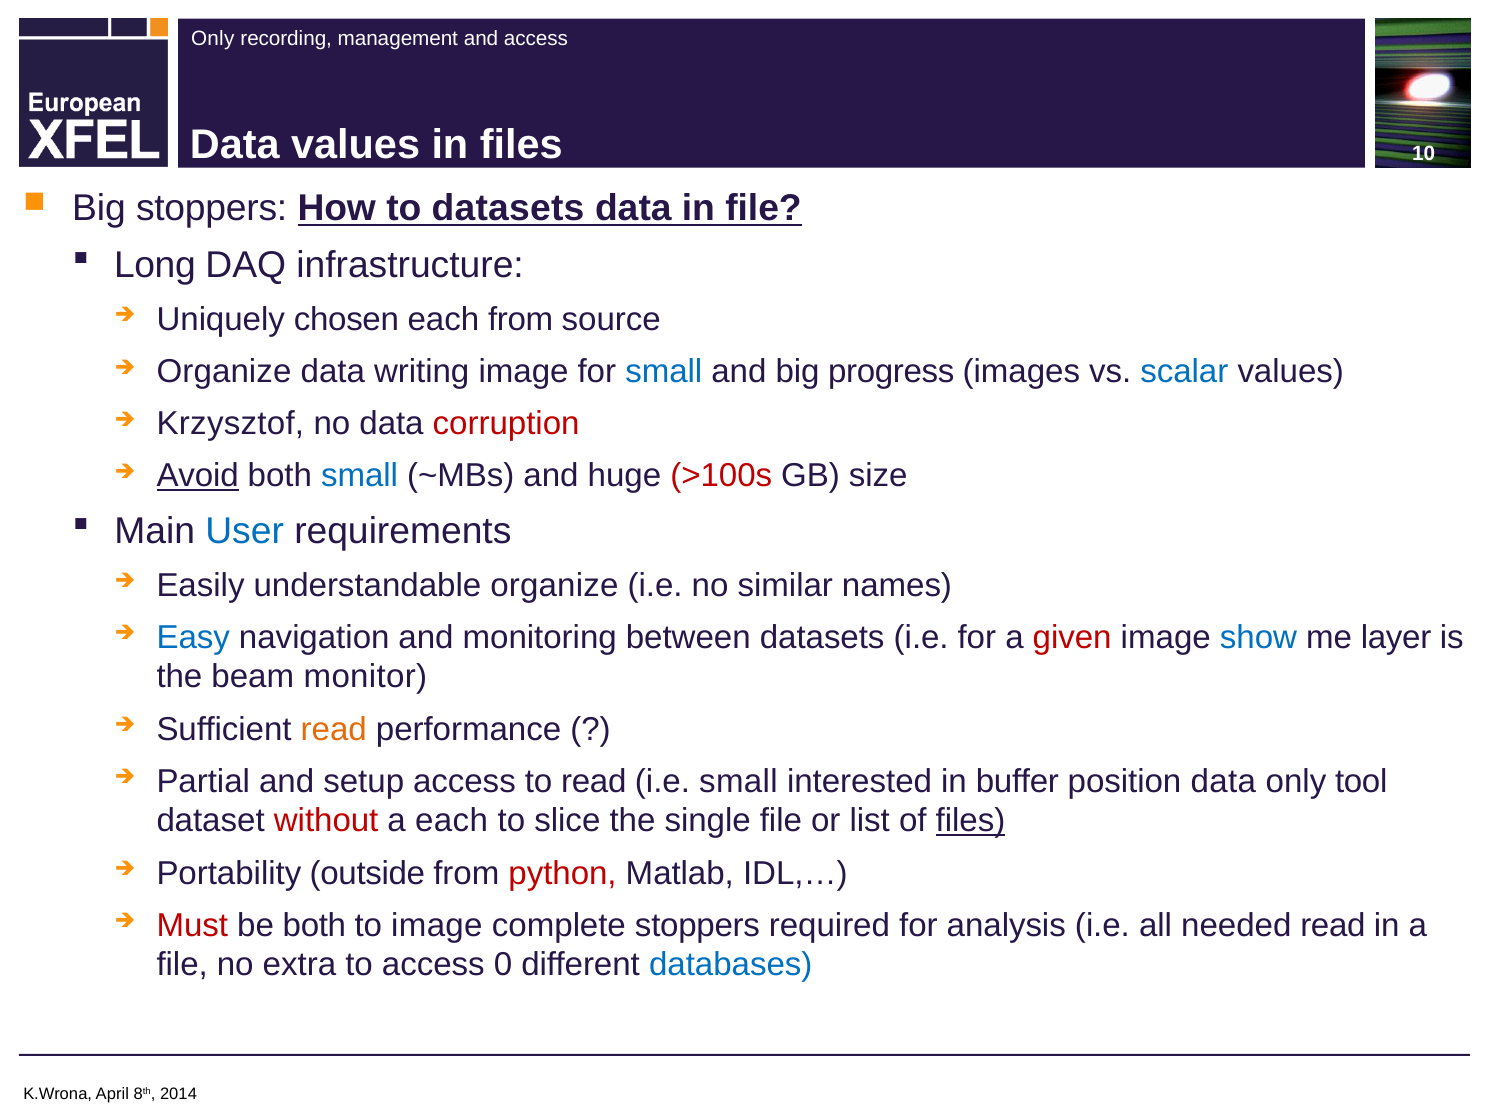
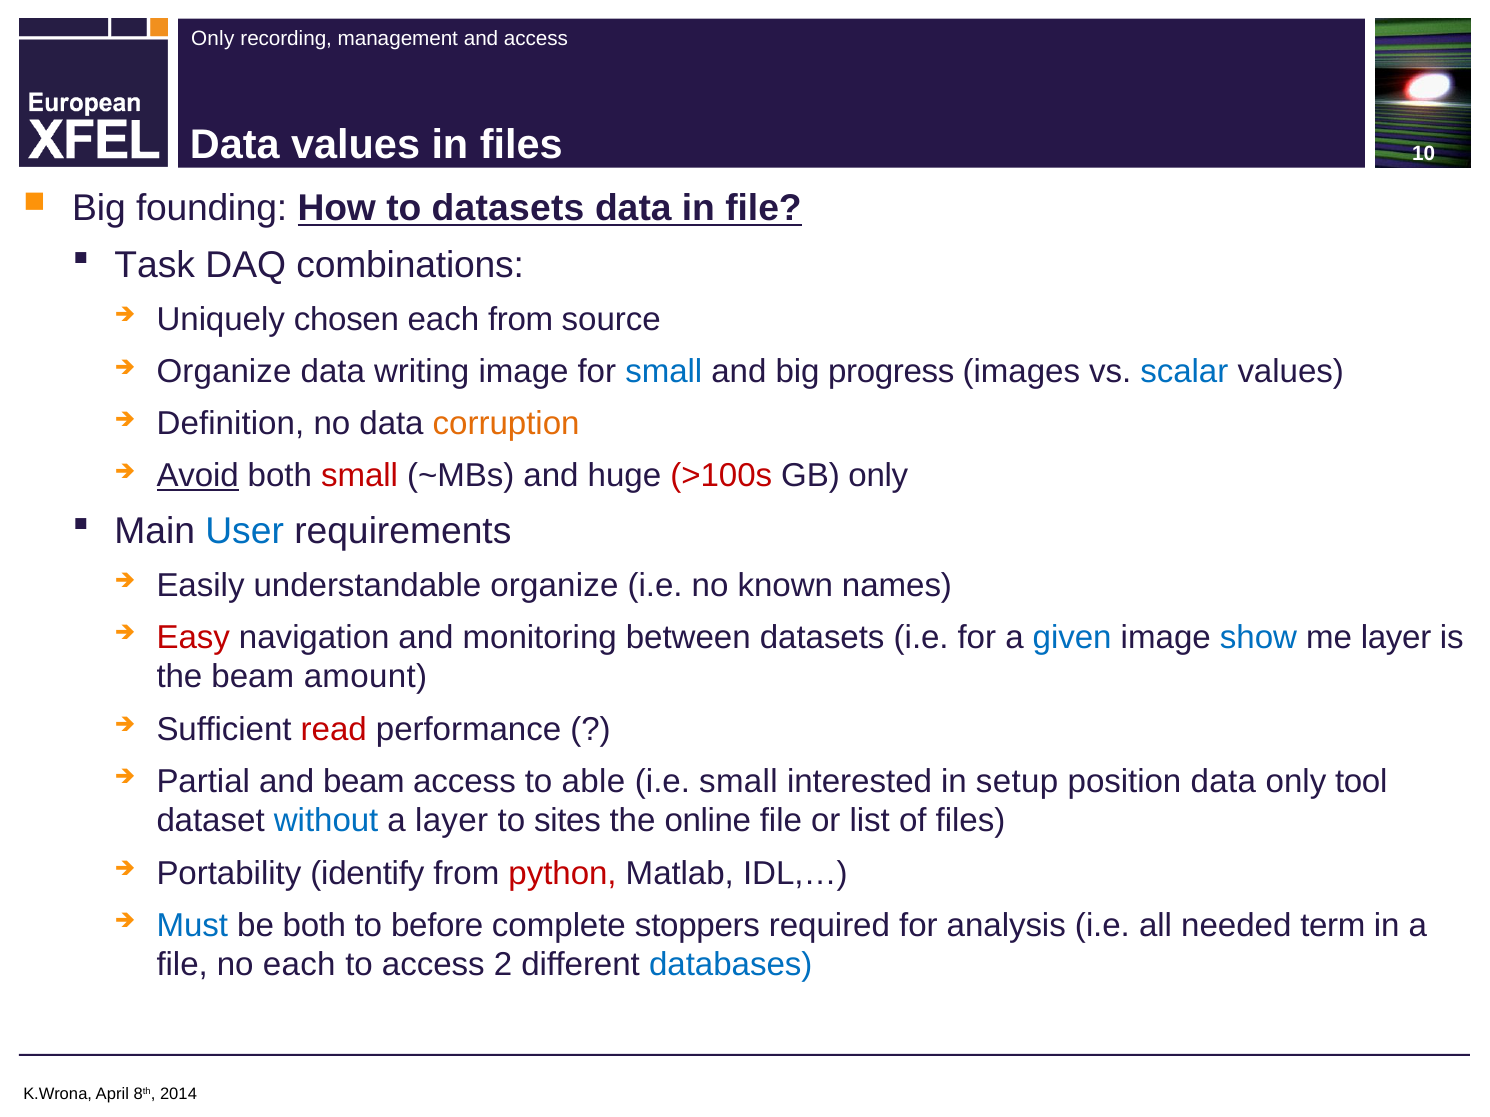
Big stoppers: stoppers -> founding (212, 208)
Long: Long -> Task (155, 265)
infrastructure: infrastructure -> combinations (410, 265)
Krzysztof: Krzysztof -> Definition (230, 424)
corruption colour: red -> orange (506, 424)
small colour: blue -> red (360, 476)
GB size: size -> only (878, 476)
similar: similar -> known (785, 585)
Easy colour: blue -> red (193, 638)
given colour: red -> blue (1072, 638)
monitor: monitor -> amount (365, 677)
read colour: orange -> red (334, 730)
and setup: setup -> beam (364, 782)
to read: read -> able (593, 782)
buffer: buffer -> setup (1017, 782)
without colour: red -> blue (326, 821)
a each: each -> layer (452, 821)
slice: slice -> sites (568, 821)
single: single -> online (708, 821)
files underline: present -> none (971, 821)
outside: outside -> identify (367, 874)
Must colour: red -> blue (192, 926)
to image: image -> before (437, 926)
needed read: read -> term (1333, 926)
no extra: extra -> each (299, 965)
0: 0 -> 2 (503, 965)
